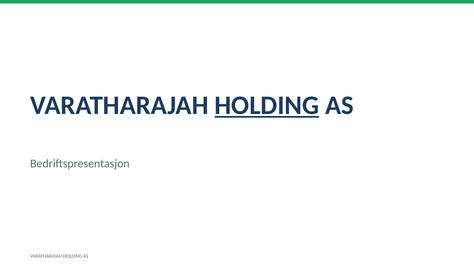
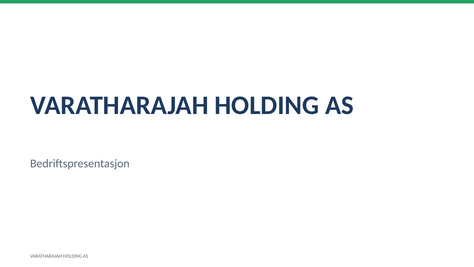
HOLDING underline: present -> none (267, 105)
